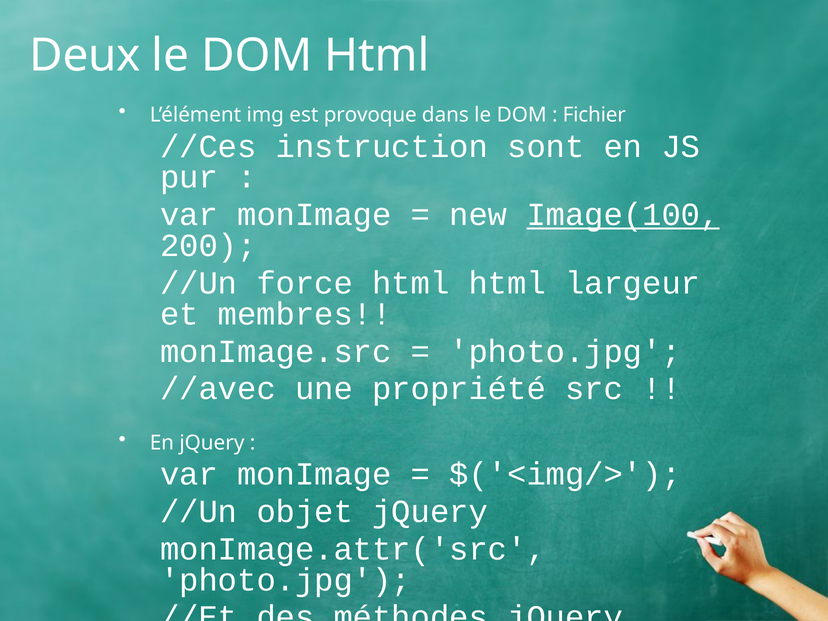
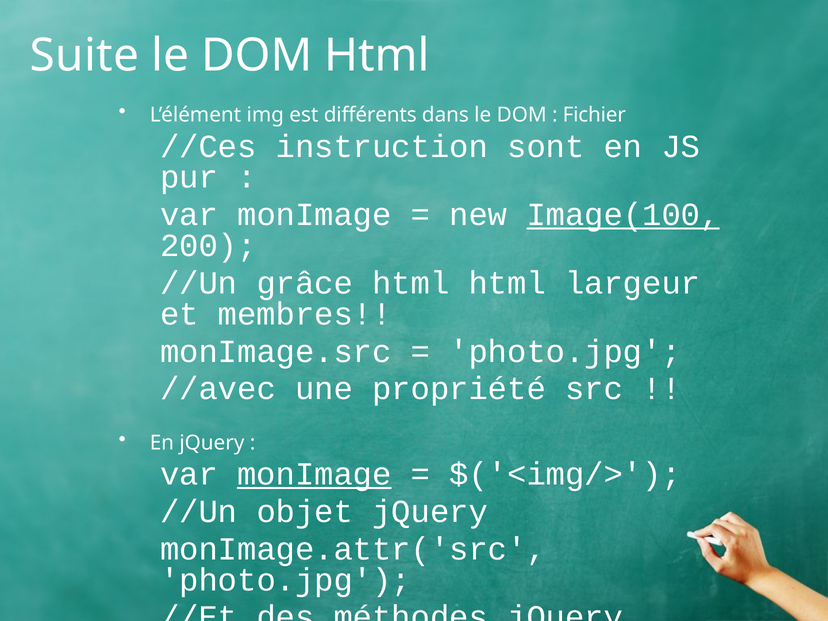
Deux: Deux -> Suite (84, 55)
provoque: provoque -> différents (370, 115)
force: force -> grâce (305, 283)
monImage underline: none -> present (314, 474)
